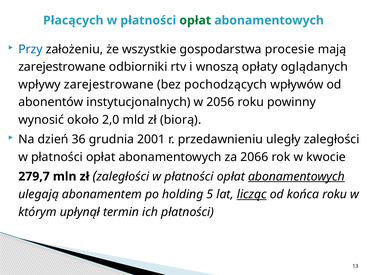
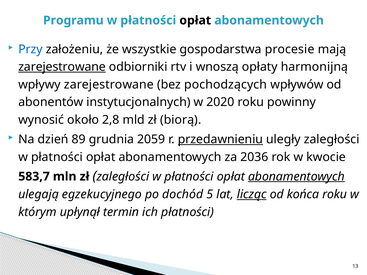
Płacących: Płacących -> Programu (73, 20)
opłat colour: green -> black (195, 20)
zarejestrowane underline: none -> present (62, 67)
oglądanych: oglądanych -> harmonijną (314, 67)
2056: 2056 -> 2020 (220, 102)
2,0: 2,0 -> 2,8 (111, 120)
36: 36 -> 89 (79, 140)
2001: 2001 -> 2059 (151, 140)
przedawnieniu underline: none -> present (220, 140)
2066: 2066 -> 2036 (254, 157)
279,7: 279,7 -> 583,7 (34, 177)
abonamentem: abonamentem -> egzekucyjnego (102, 195)
holding: holding -> dochód (183, 195)
